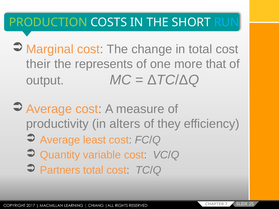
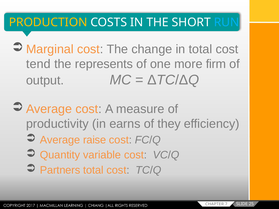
PRODUCTION colour: light green -> yellow (48, 22)
their: their -> tend (38, 64)
that: that -> firm (216, 64)
alters: alters -> earns (125, 124)
least: least -> raise (95, 140)
